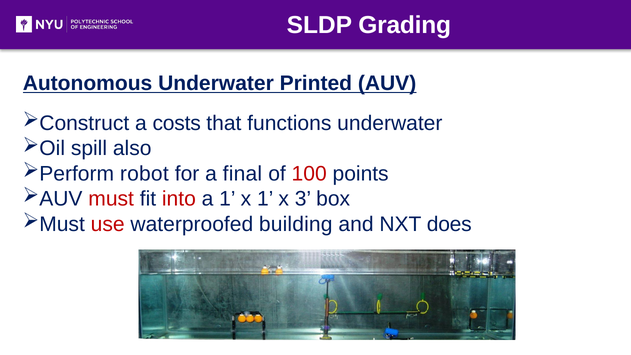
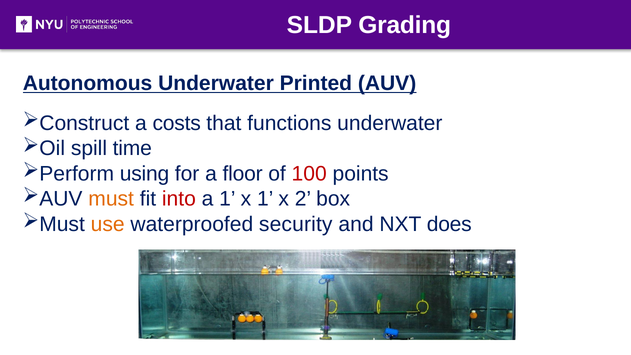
also: also -> time (132, 148)
robot: robot -> using (145, 174)
final: final -> floor (243, 174)
must colour: red -> orange (111, 199)
3: 3 -> 2 (303, 199)
use colour: red -> orange (108, 224)
building: building -> security (296, 224)
